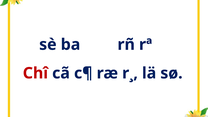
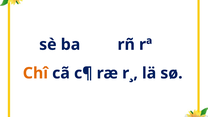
Chî colour: red -> orange (35, 73)
